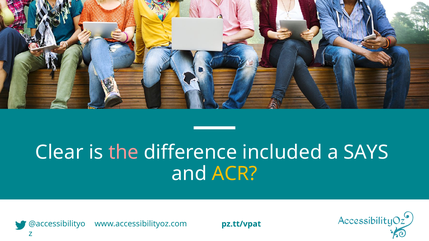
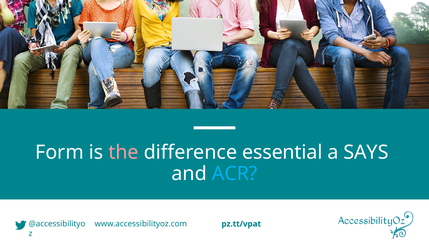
Clear: Clear -> Form (59, 153)
included: included -> essential (282, 153)
ACR colour: yellow -> light blue (235, 174)
